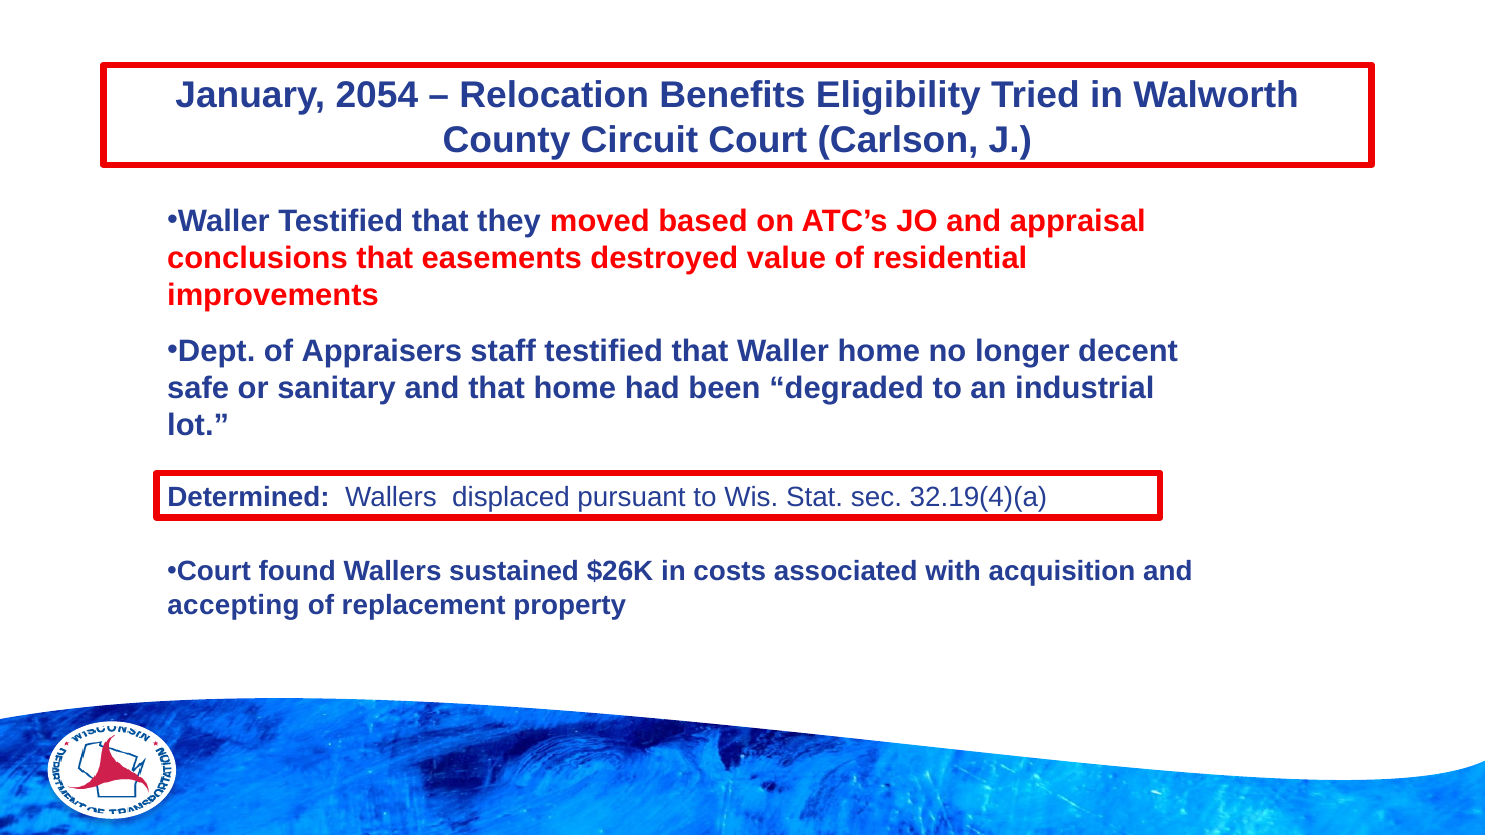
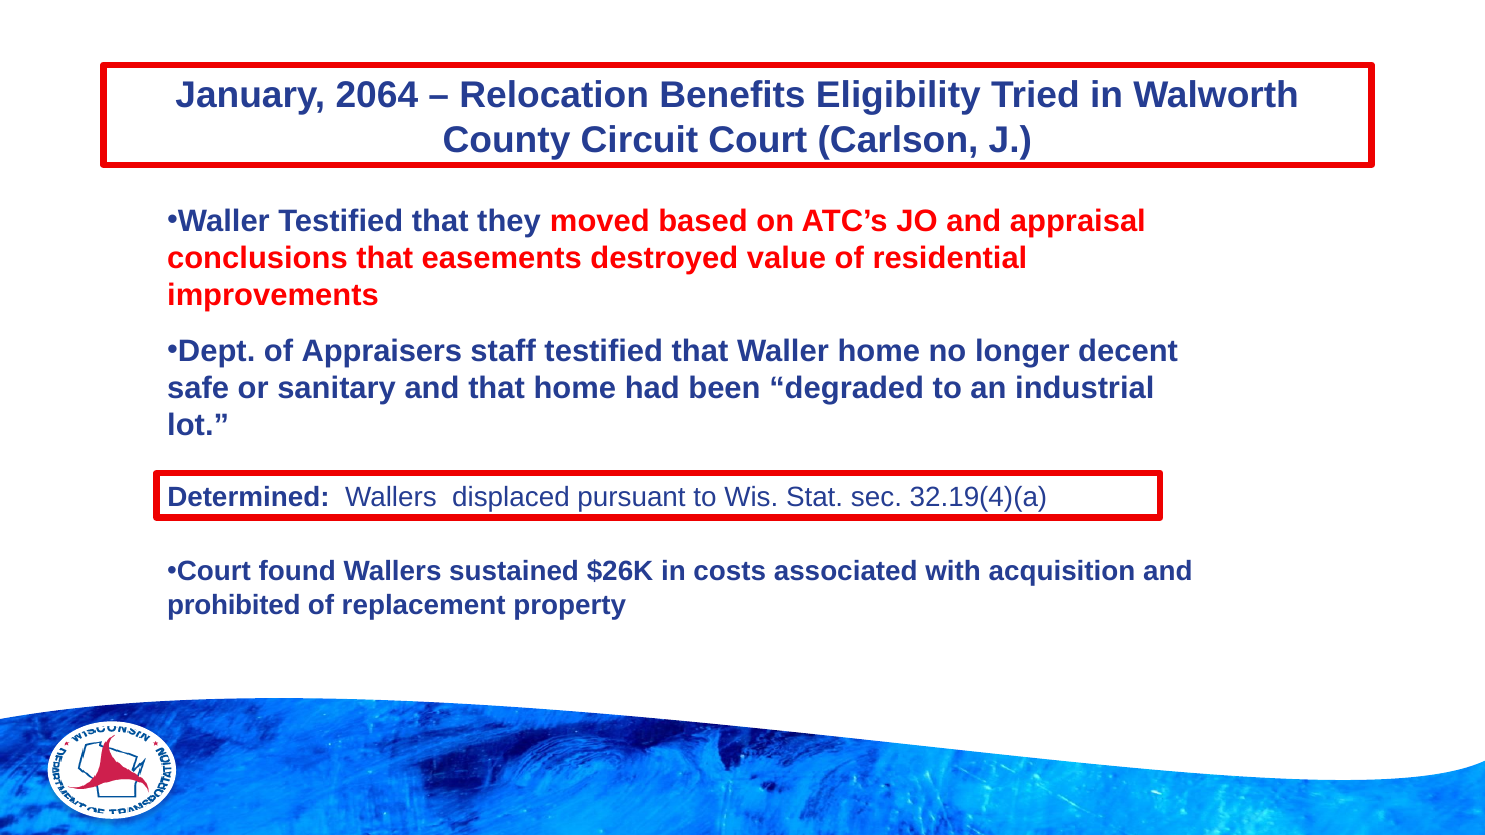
2054: 2054 -> 2064 (377, 95)
accepting: accepting -> prohibited (234, 605)
